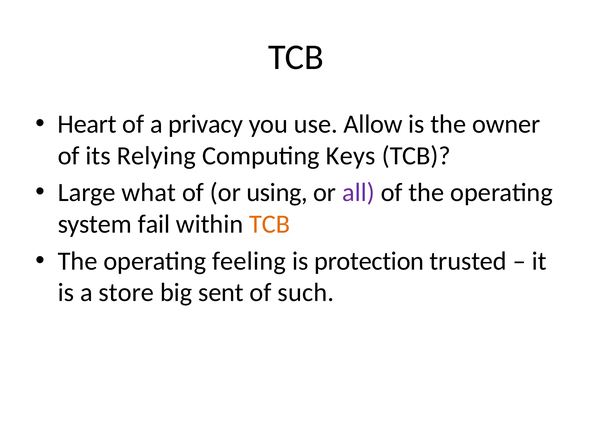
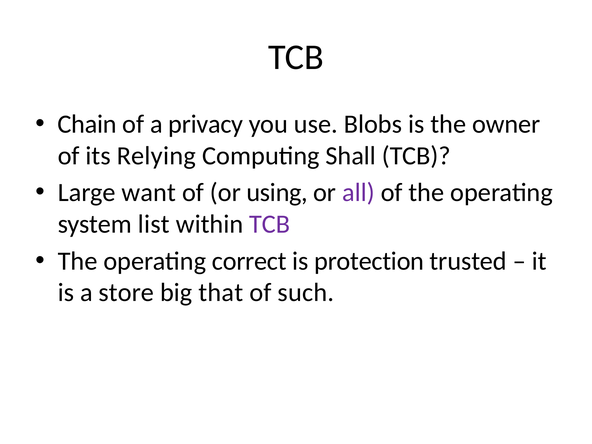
Heart: Heart -> Chain (87, 124)
Allow: Allow -> Blobs (373, 124)
Keys: Keys -> Shall (351, 156)
what: what -> want (149, 193)
fail: fail -> list (154, 224)
TCB colour: orange -> purple (270, 224)
feeling: feeling -> correct (249, 261)
sent: sent -> that (221, 293)
